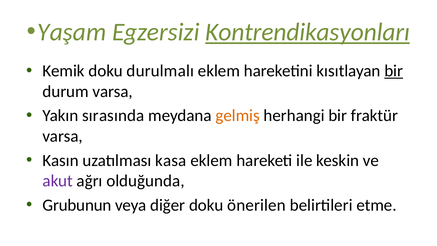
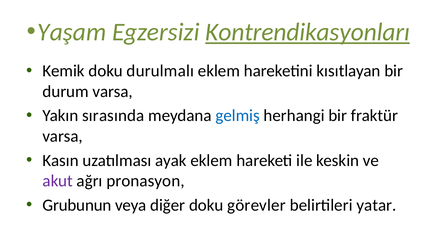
bir underline: present -> none (394, 71)
gelmiş colour: orange -> blue (238, 116)
kasa: kasa -> ayak (171, 160)
olduğunda: olduğunda -> pronasyon (145, 181)
önerilen: önerilen -> görevler (257, 205)
etme: etme -> yatar (376, 205)
